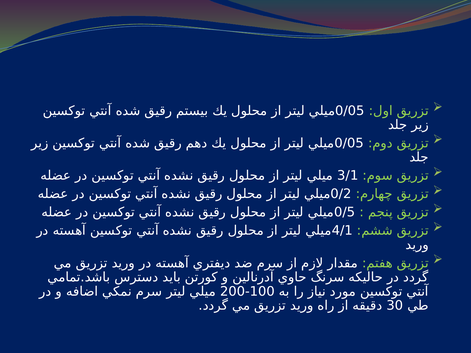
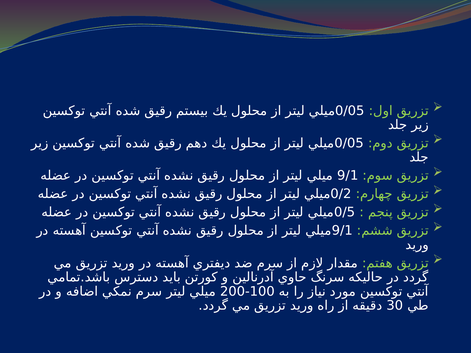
3/1: 3/1 -> 9/1 (348, 176)
4/1: 4/1 -> 9/1 (342, 231)
